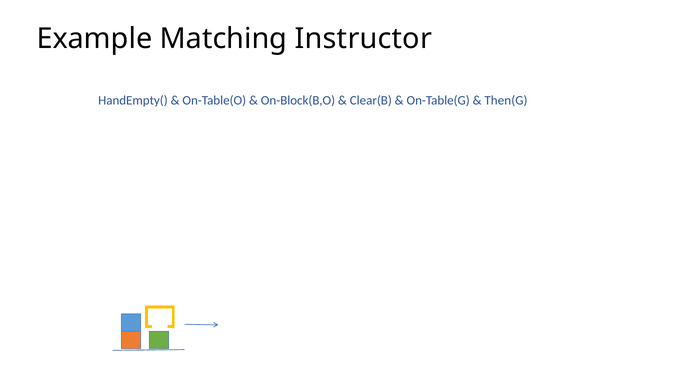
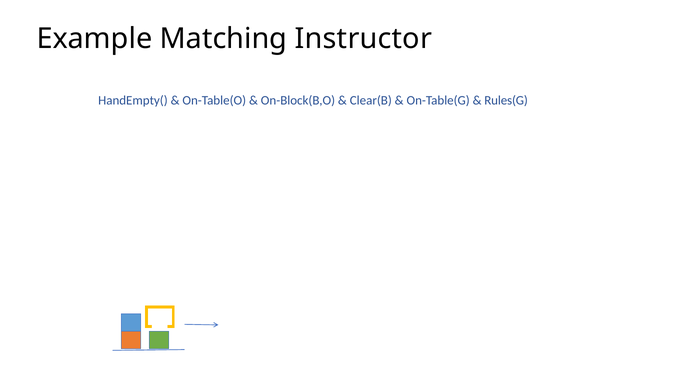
Then(G: Then(G -> Rules(G (506, 100)
